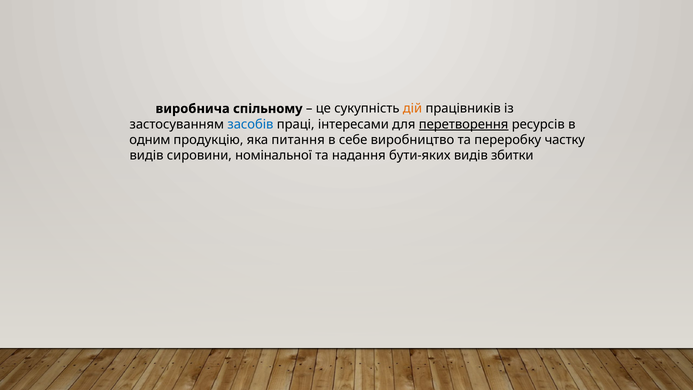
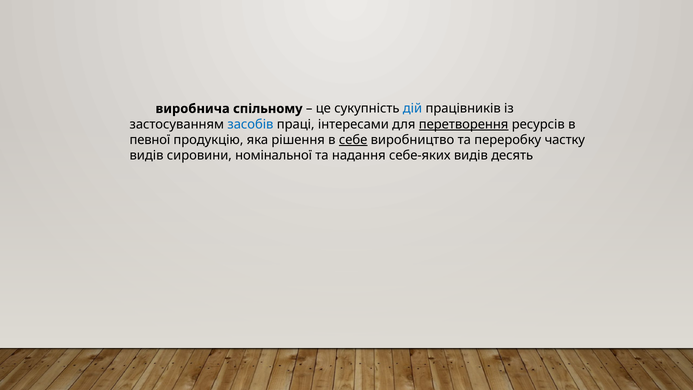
дій colour: orange -> blue (413, 109)
одним: одним -> певної (150, 140)
питання: питання -> рішення (298, 140)
себе underline: none -> present (353, 140)
бути-яких: бути-яких -> себе-яких (420, 155)
збитки: збитки -> десять (512, 155)
